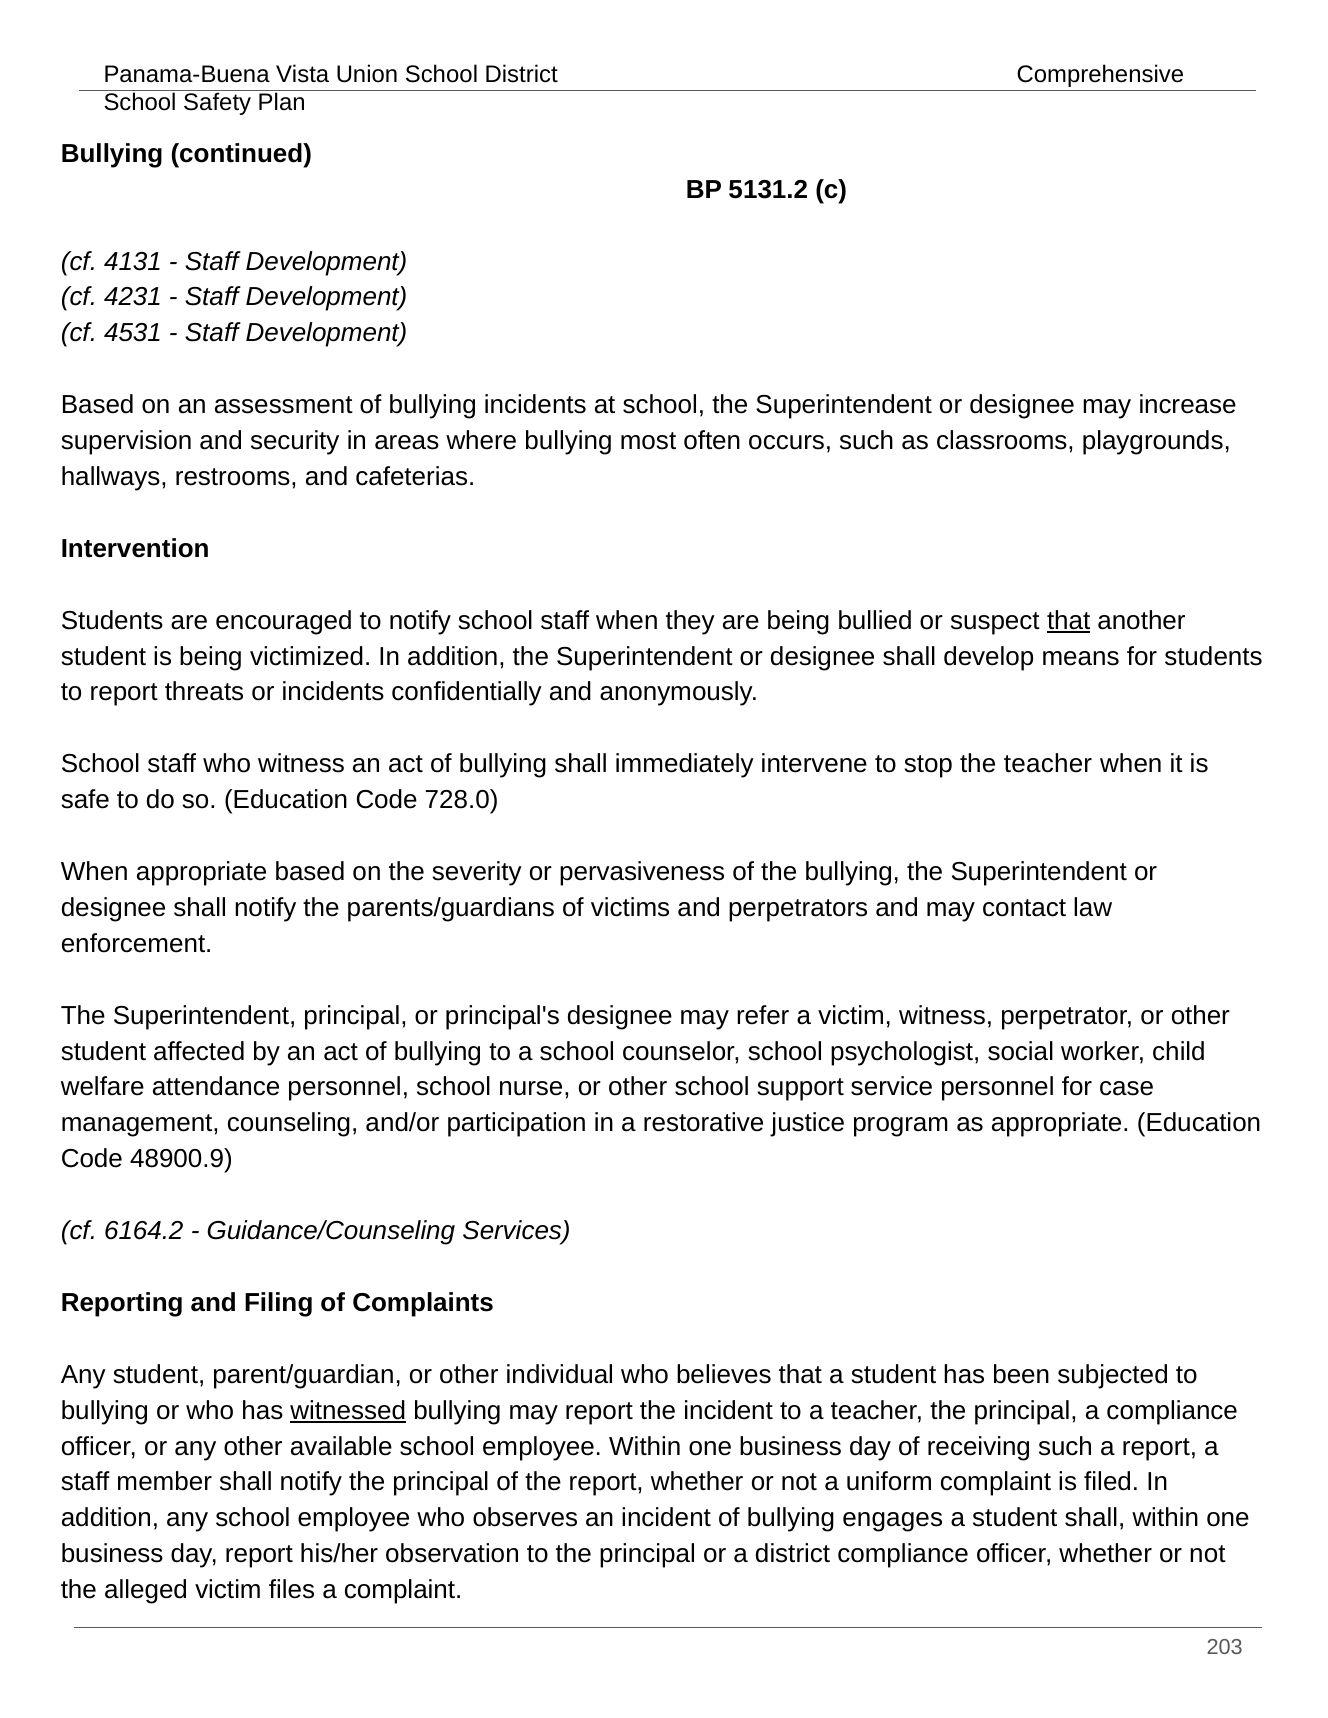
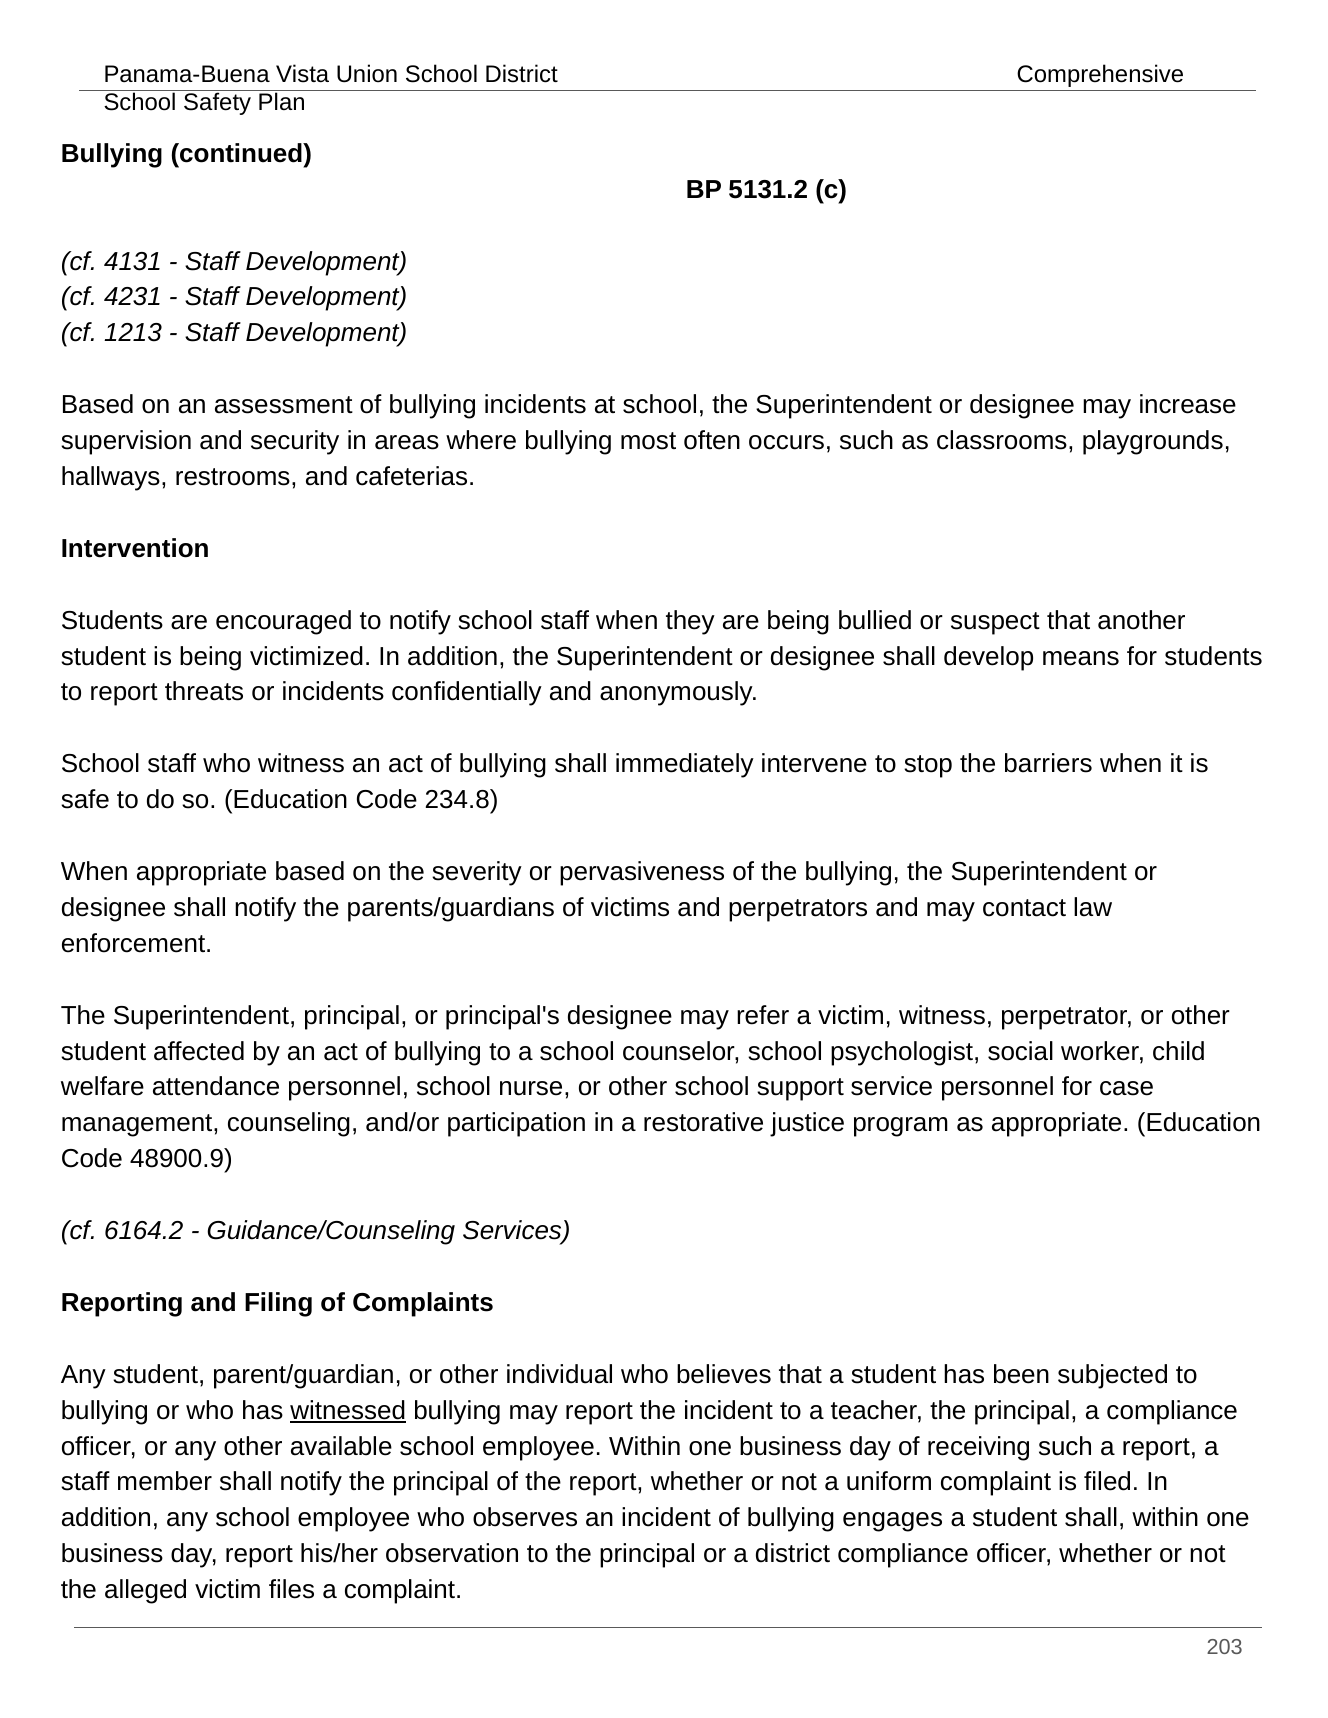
4531: 4531 -> 1213 (133, 333)
that underline: present -> none (1069, 621)
the teacher: teacher -> barriers (1048, 764)
728.0: 728.0 -> 234.8 (462, 800)
